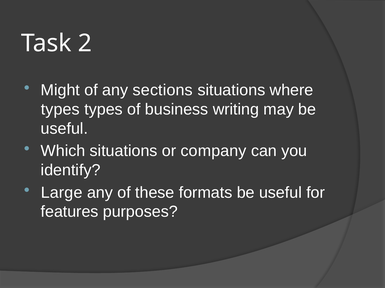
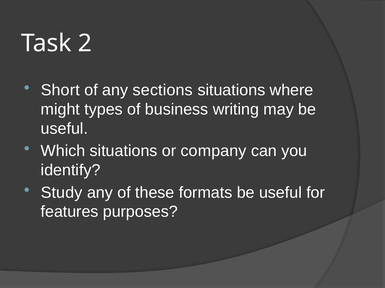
Might: Might -> Short (60, 90)
types: types -> might (60, 110)
Large: Large -> Study (62, 193)
